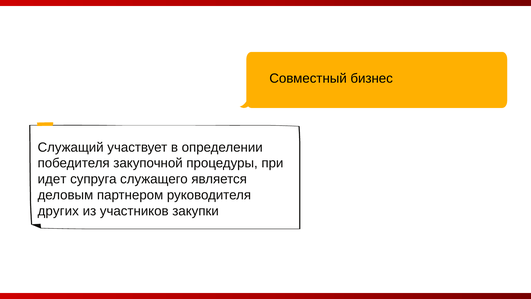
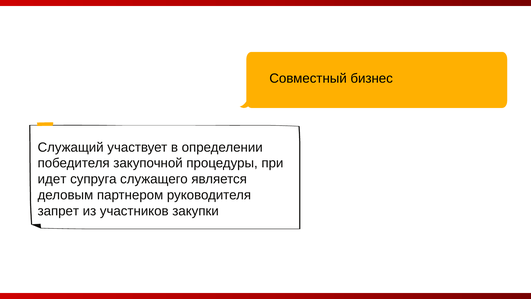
других: других -> запрет (58, 211)
